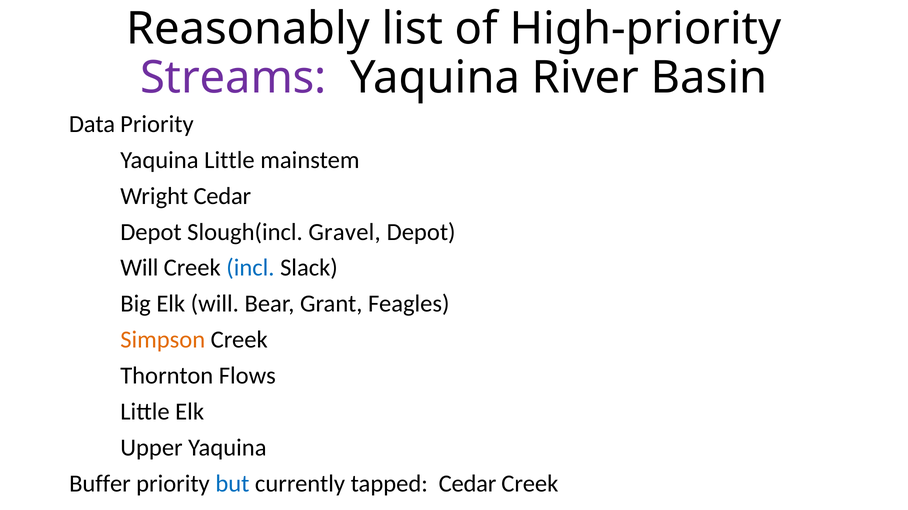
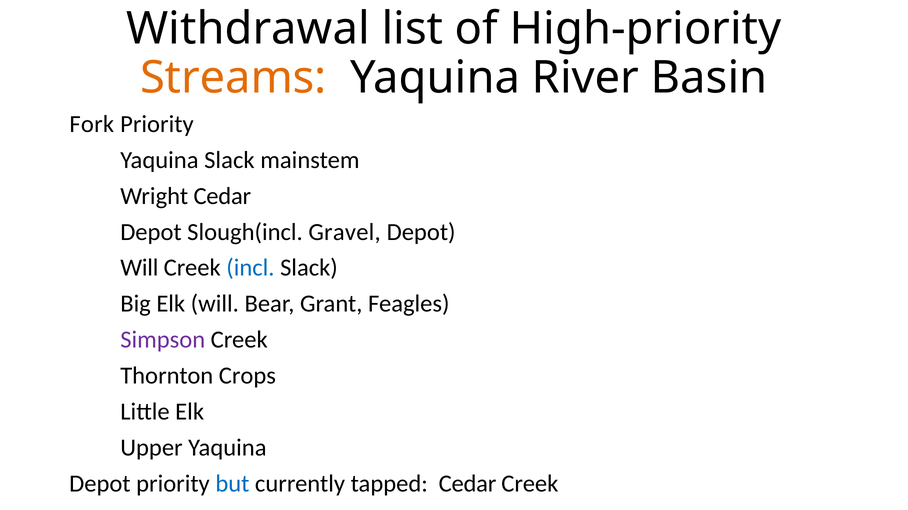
Reasonably: Reasonably -> Withdrawal (248, 29)
Streams colour: purple -> orange (233, 78)
Data: Data -> Fork (92, 124)
Yaquina Little: Little -> Slack (229, 160)
Simpson colour: orange -> purple (163, 340)
Flows: Flows -> Crops (247, 376)
Buffer: Buffer -> Depot (100, 484)
